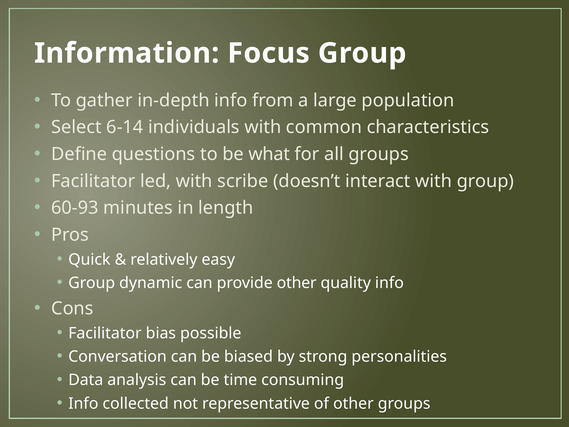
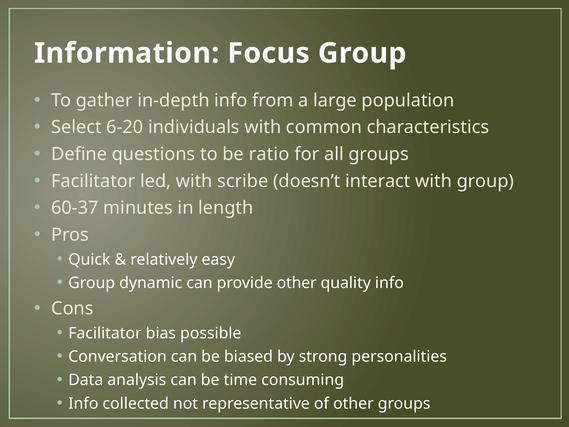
6-14: 6-14 -> 6-20 (125, 127)
what: what -> ratio (269, 154)
60-93: 60-93 -> 60-37 (75, 208)
